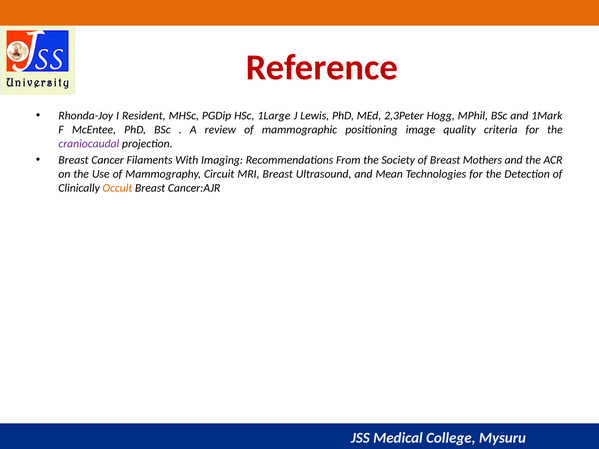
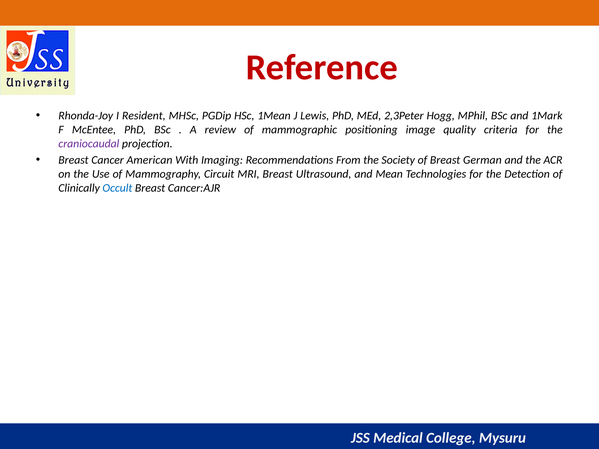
1Large: 1Large -> 1Mean (274, 116)
Filaments: Filaments -> American (150, 160)
Mothers: Mothers -> German (482, 160)
Occult colour: orange -> blue (117, 188)
